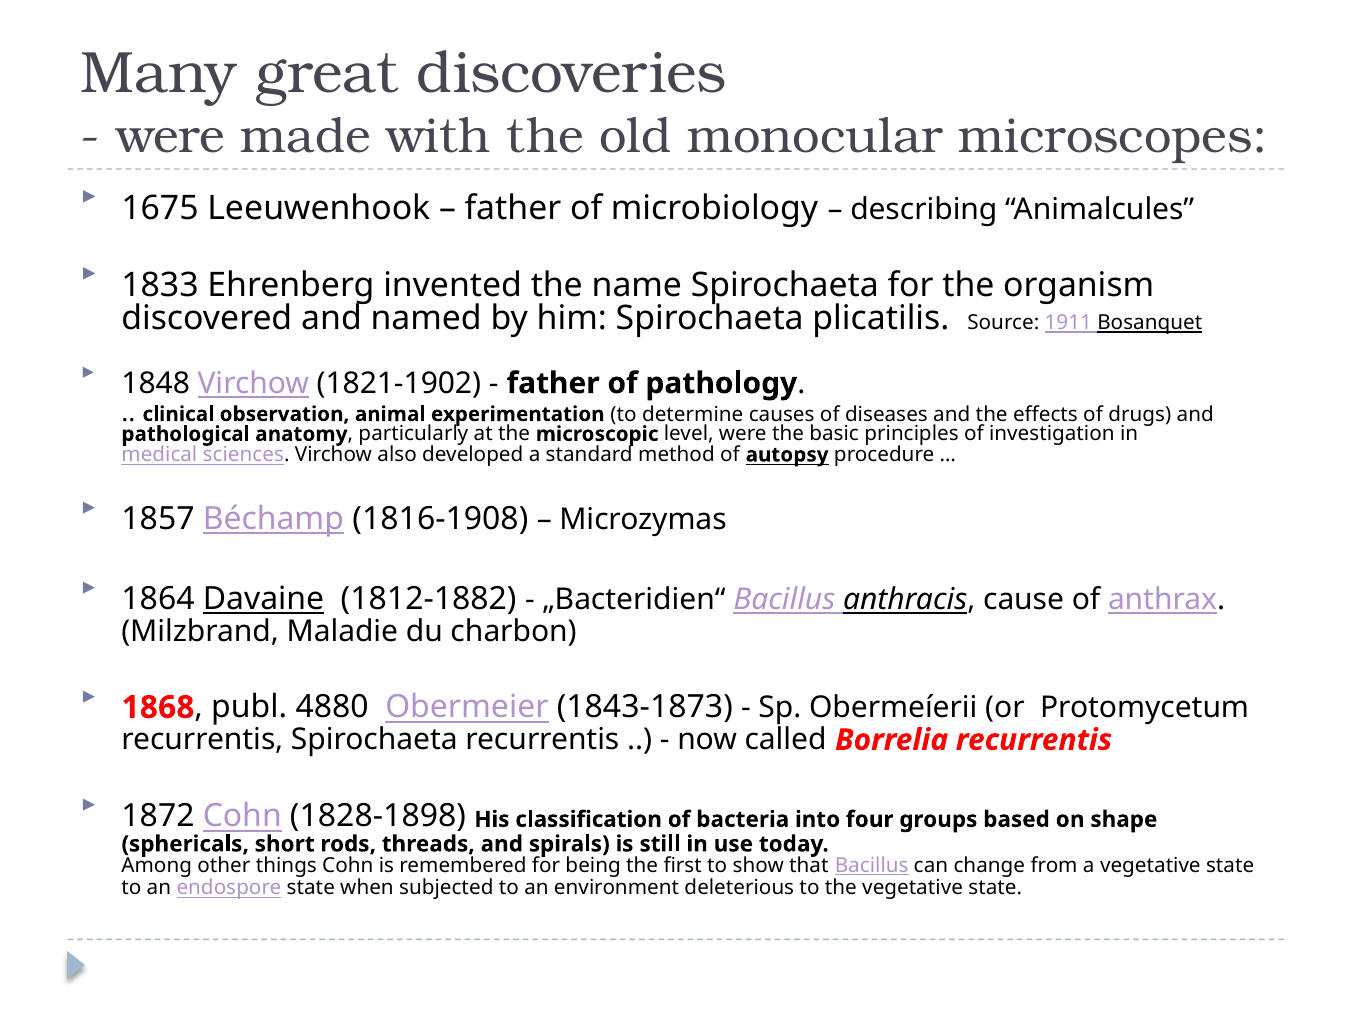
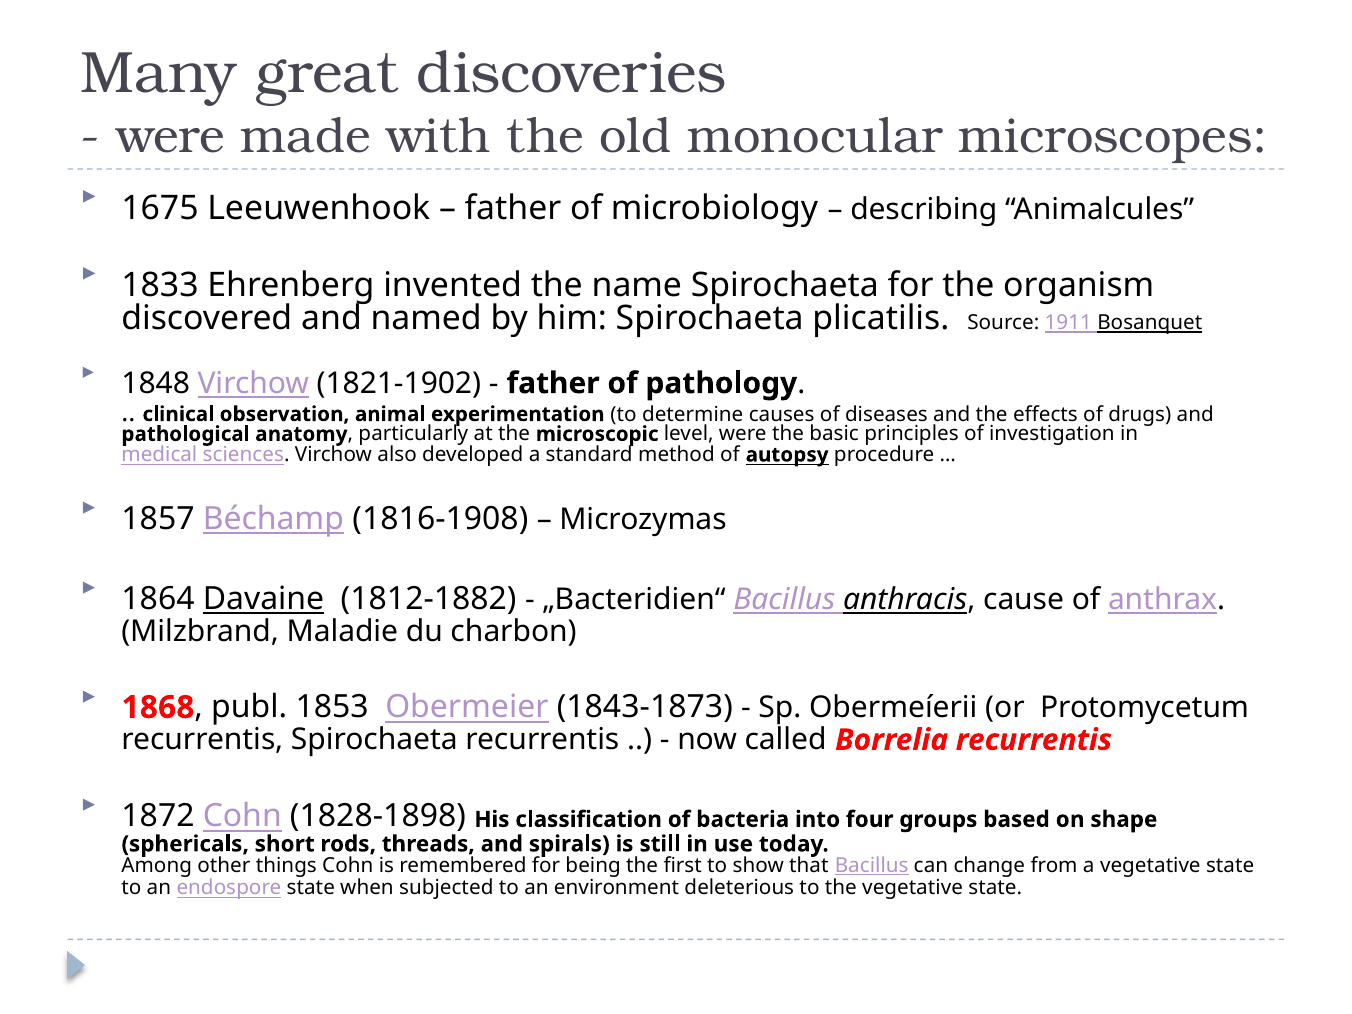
4880: 4880 -> 1853 (332, 707)
